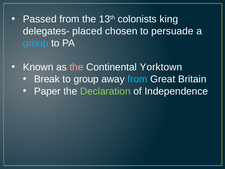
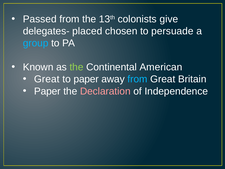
king: king -> give (169, 19)
the colour: pink -> light green (76, 67)
Yorktown: Yorktown -> American (161, 67)
Break: Break -> Great (47, 79)
to group: group -> paper (86, 79)
Declaration colour: light green -> pink (105, 91)
